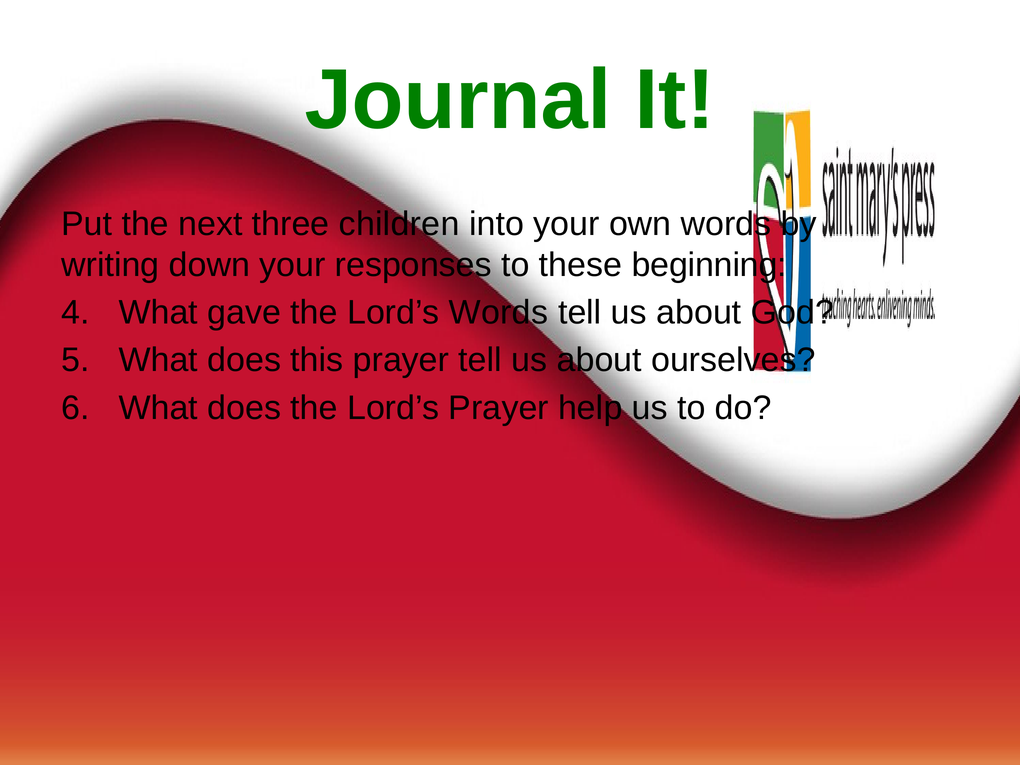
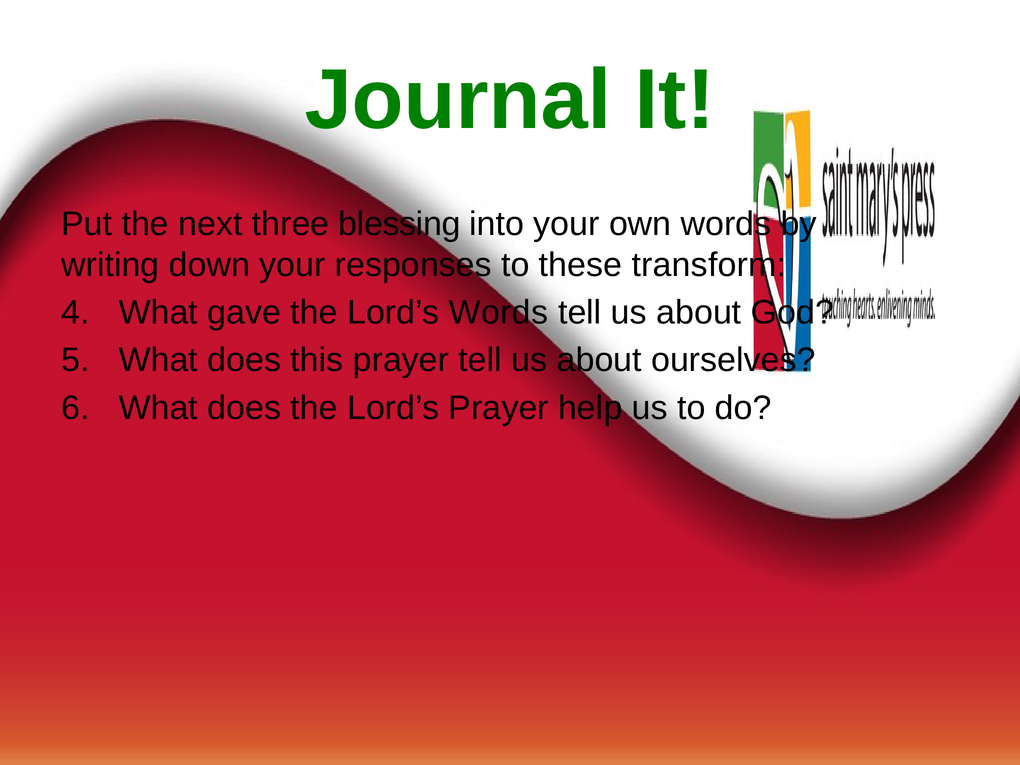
children: children -> blessing (399, 224)
beginning: beginning -> transform (709, 265)
